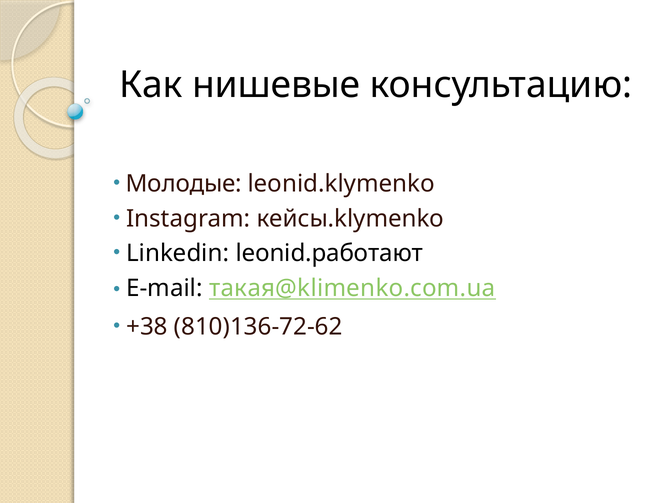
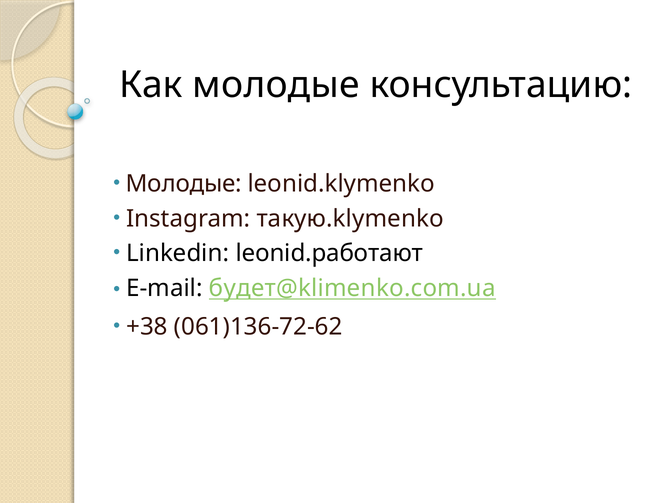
Как нишевые: нишевые -> молодые (276, 85)
кейсы.klymenko: кейсы.klymenko -> такую.klymenko (350, 218)
такая@klimenko.com.ua: такая@klimenko.com.ua -> будет@klimenko.com.ua (352, 288)
810)136-72-62: 810)136-72-62 -> 061)136-72-62 (258, 326)
